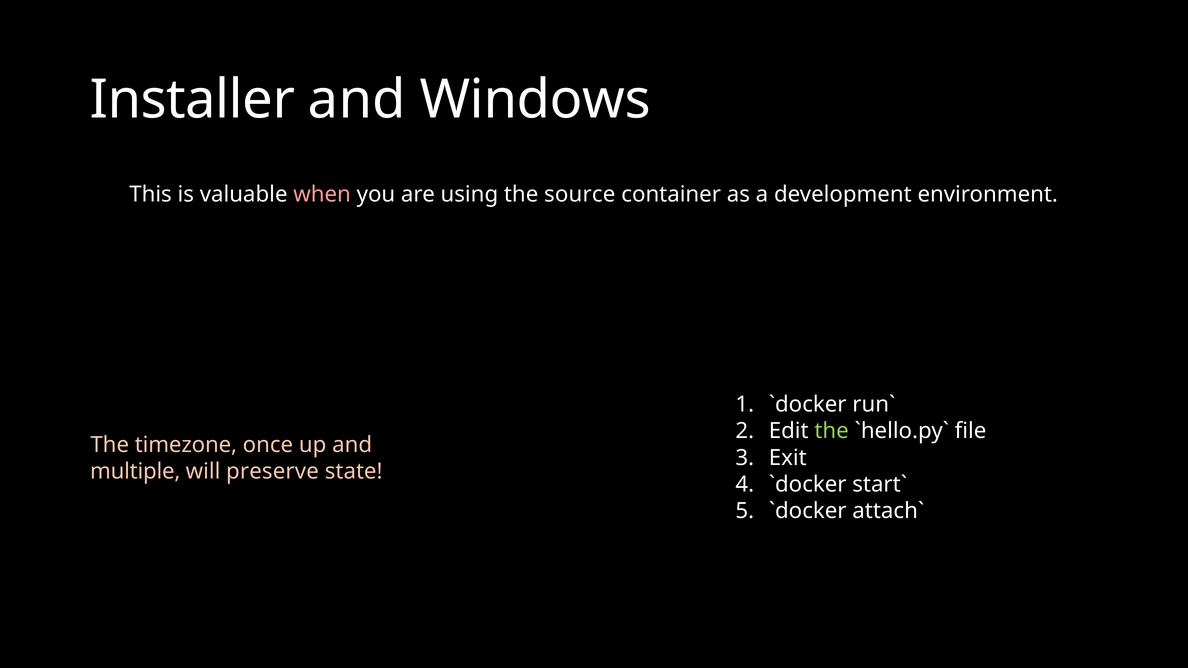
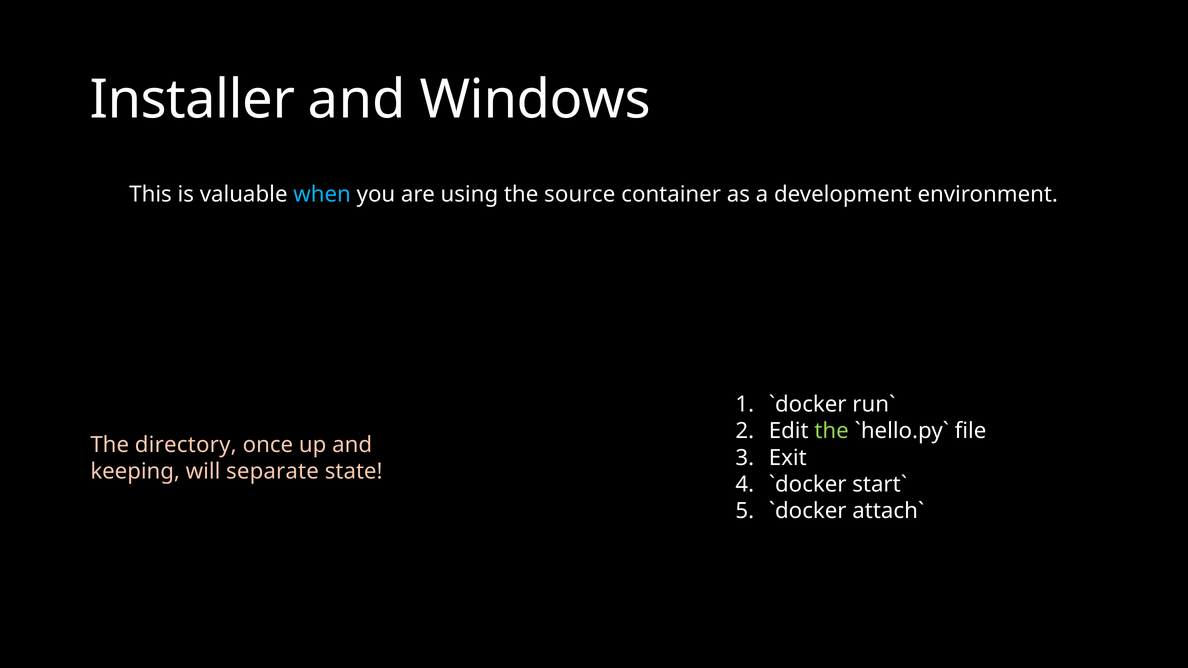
when colour: pink -> light blue (322, 194)
timezone: timezone -> directory (186, 445)
multiple: multiple -> keeping (135, 472)
preserve: preserve -> separate (272, 472)
